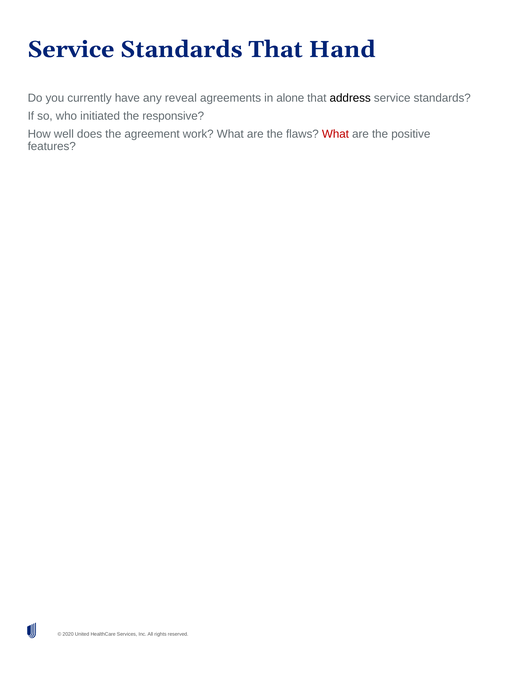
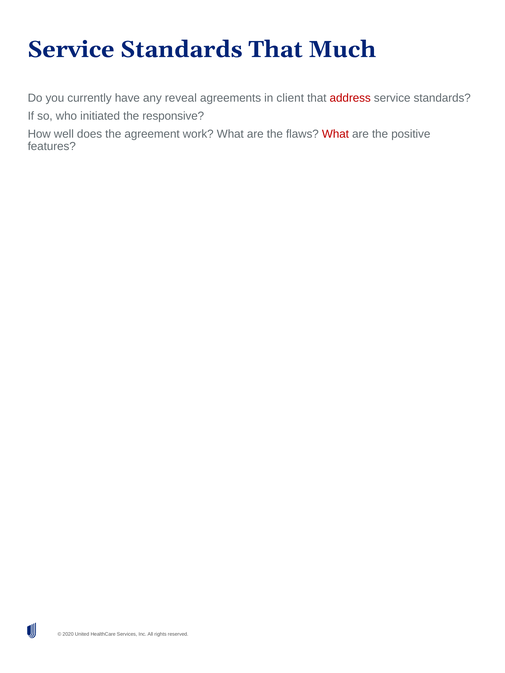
Hand: Hand -> Much (342, 49)
alone: alone -> client (290, 98)
address colour: black -> red (350, 98)
